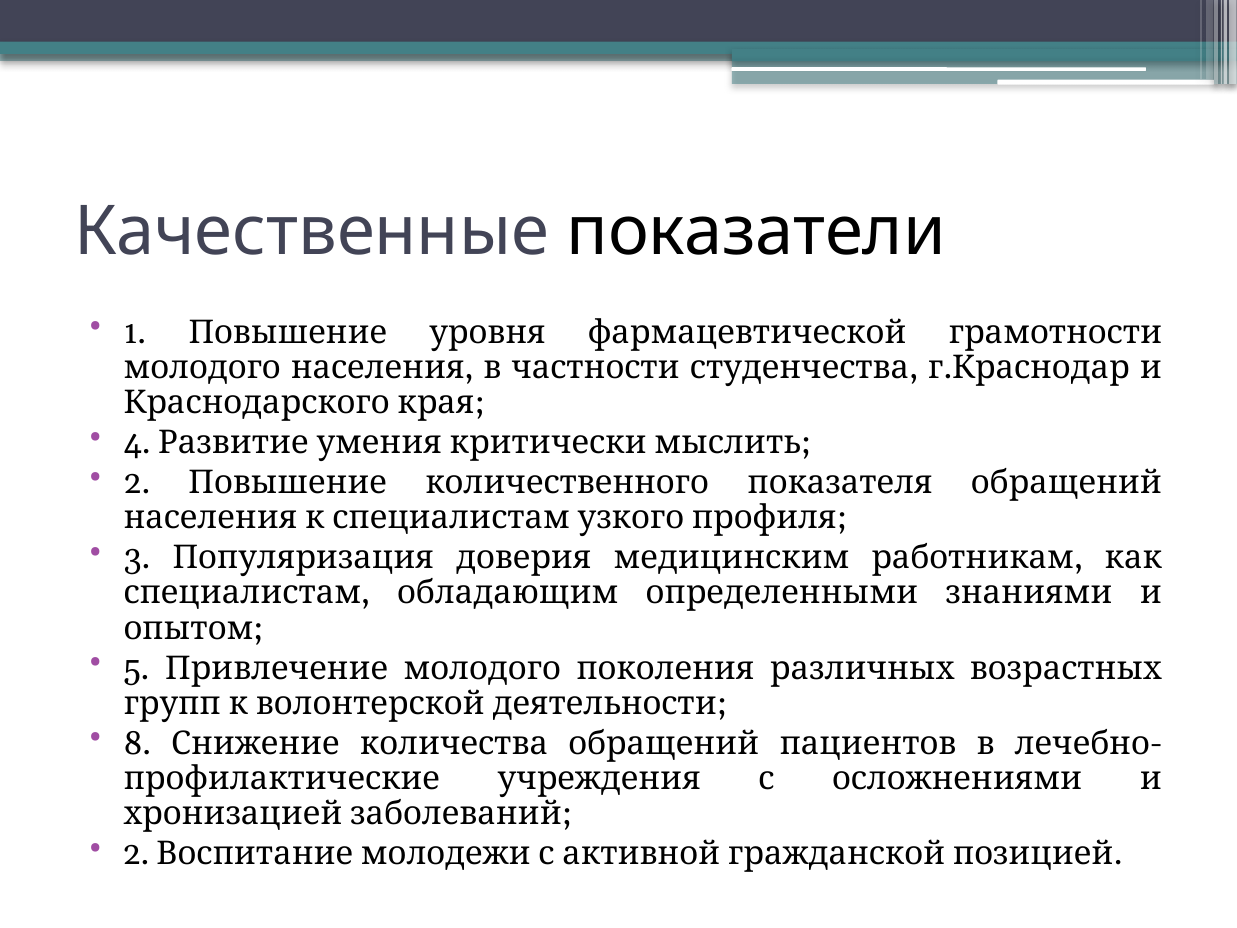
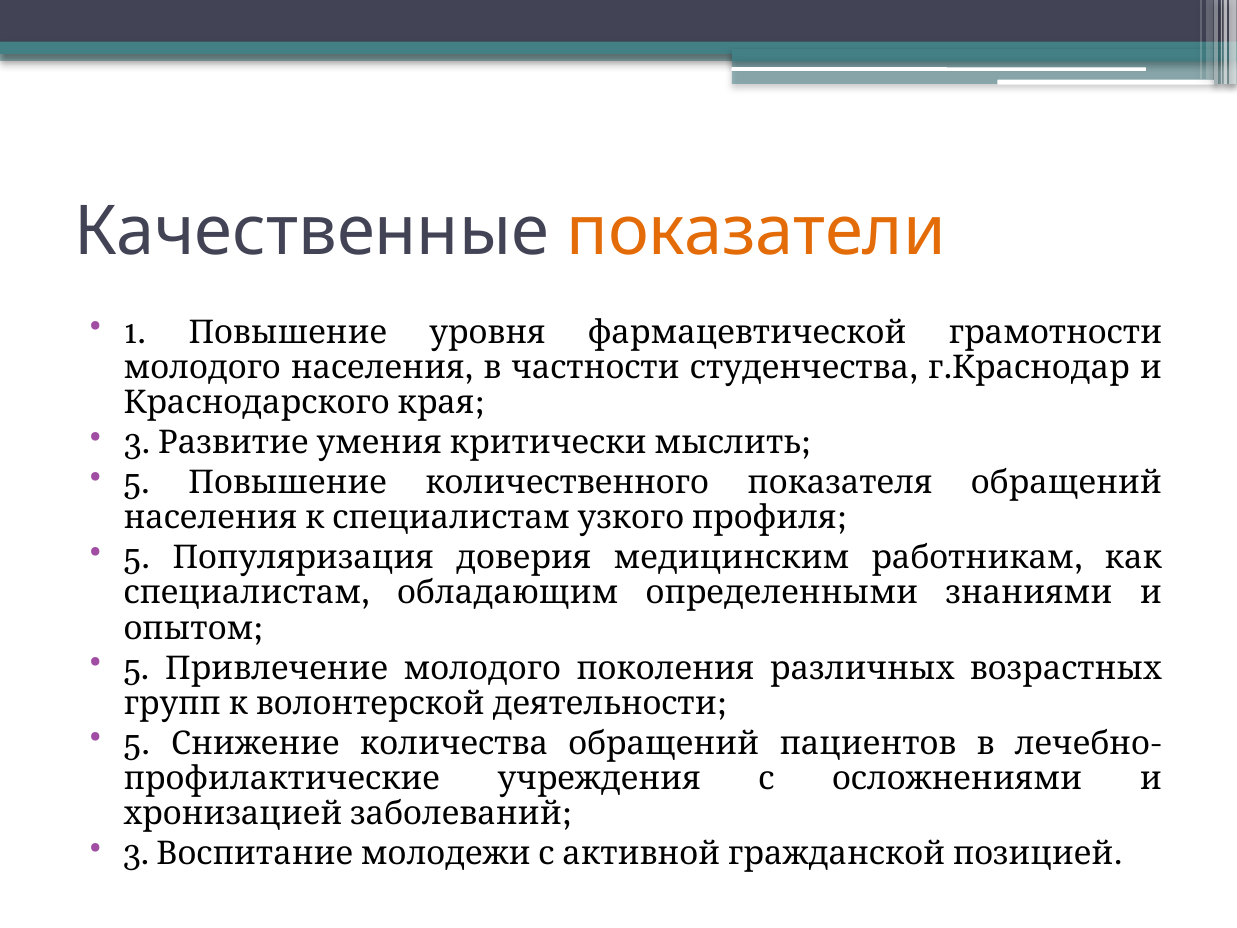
показатели colour: black -> orange (756, 232)
4: 4 -> 3 (137, 443)
2: 2 -> 5 (137, 483)
3: 3 -> 5 (137, 558)
8: 8 -> 5 (137, 743)
2: 2 -> 3 (136, 854)
